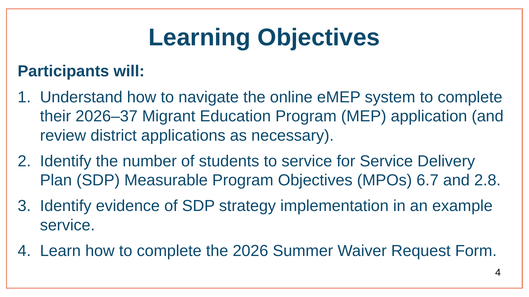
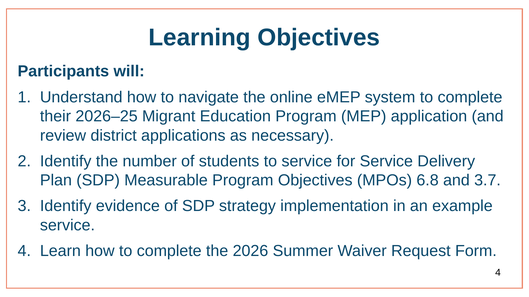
2026–37: 2026–37 -> 2026–25 (107, 116)
6.7: 6.7 -> 6.8 (428, 181)
2.8: 2.8 -> 3.7 (488, 181)
